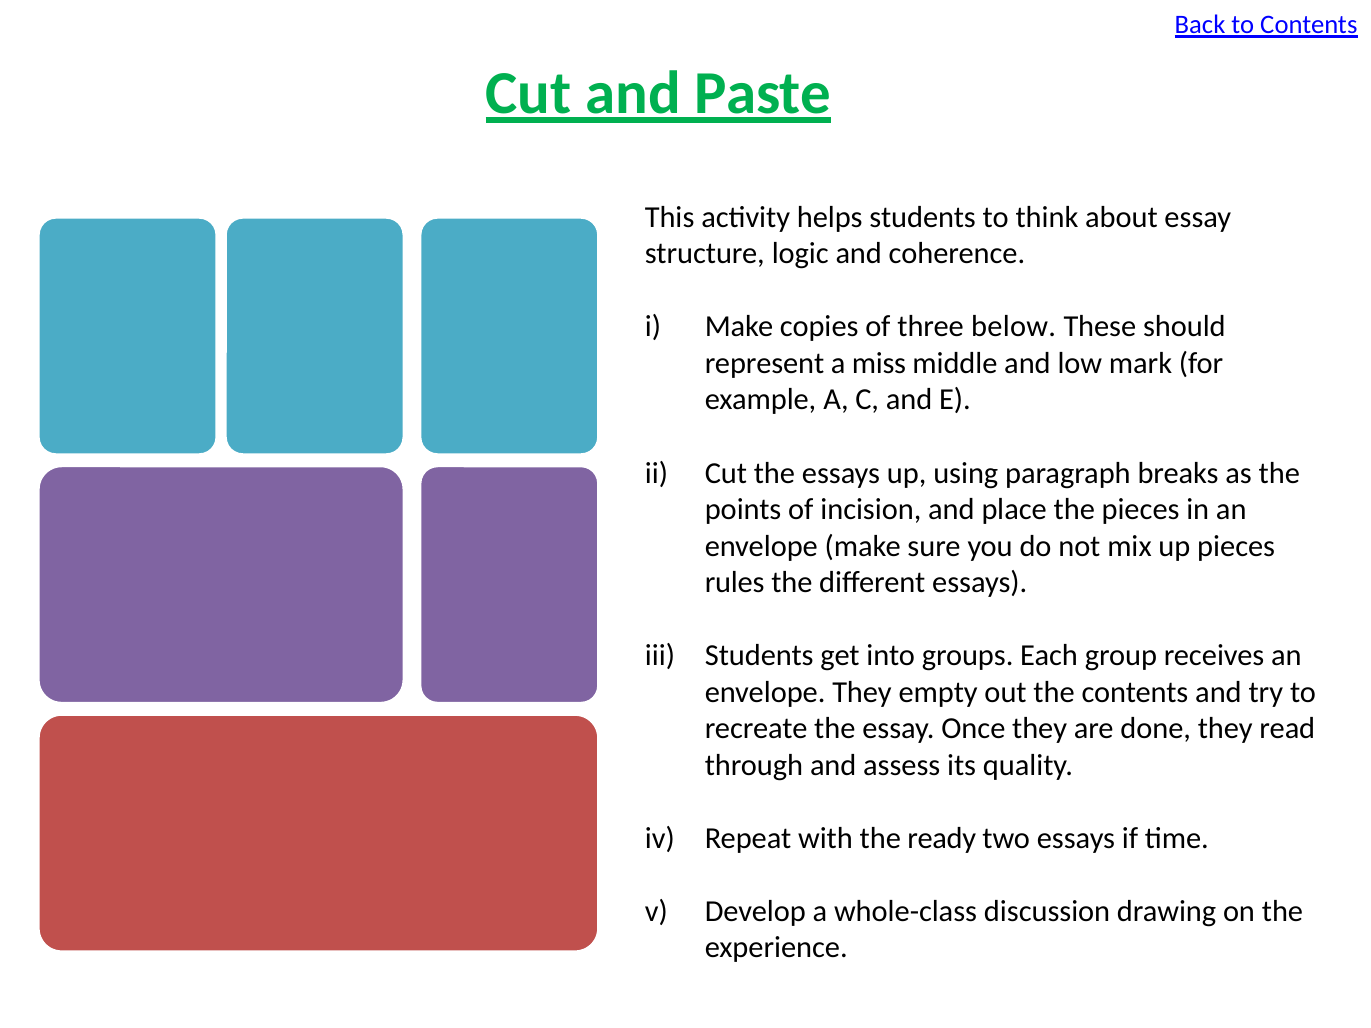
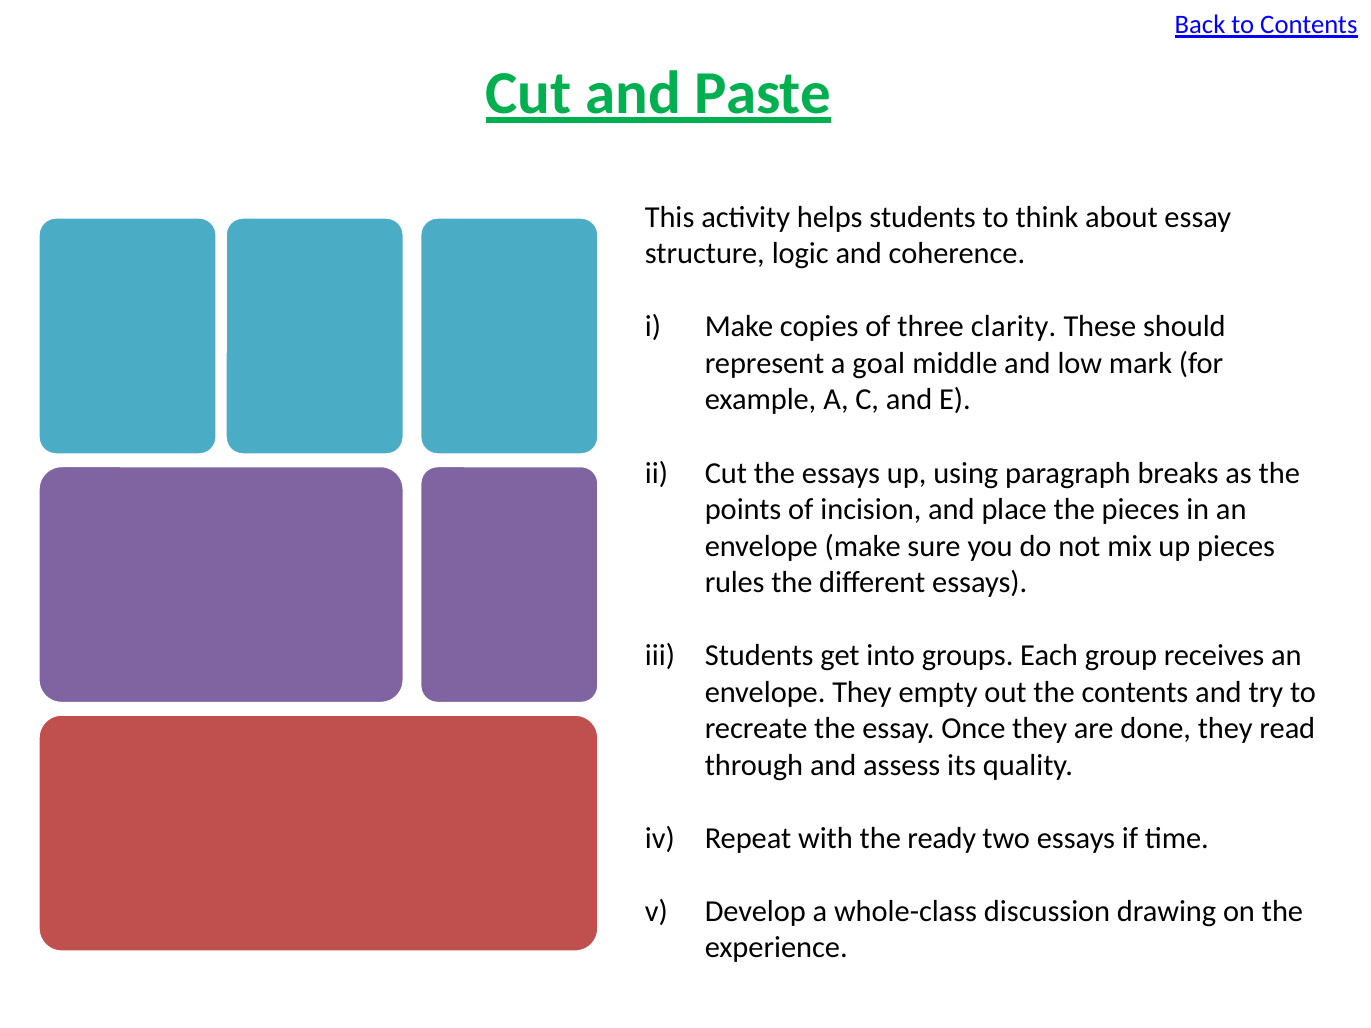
below: below -> clarity (1014, 327)
miss: miss -> goal (879, 363)
